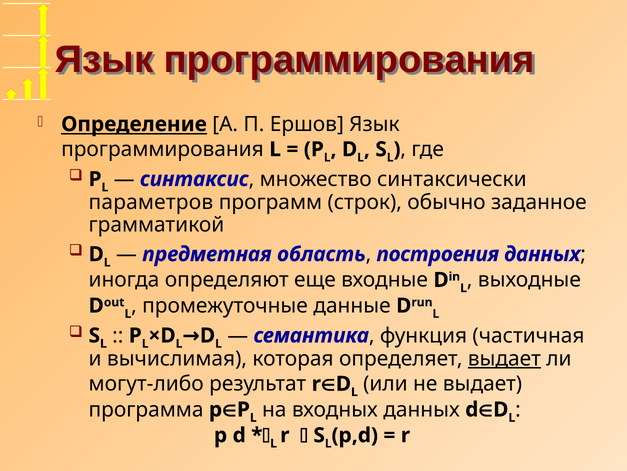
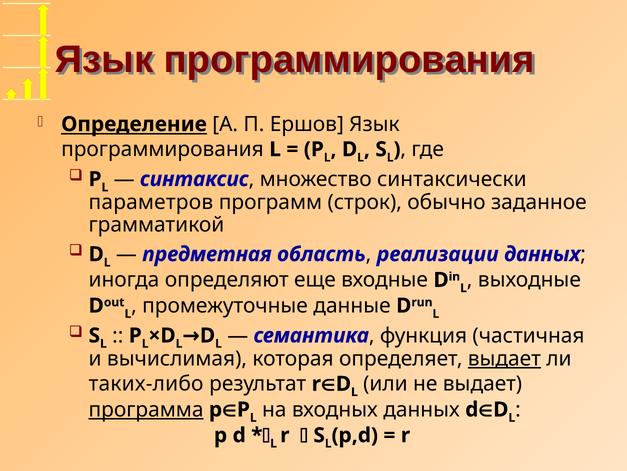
построения: построения -> реализации (438, 254)
могут-либо: могут-либо -> таких-либо (146, 383)
программа underline: none -> present (146, 409)
